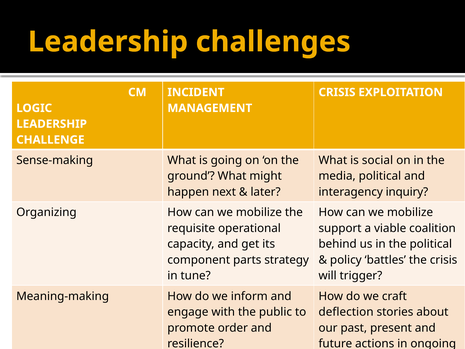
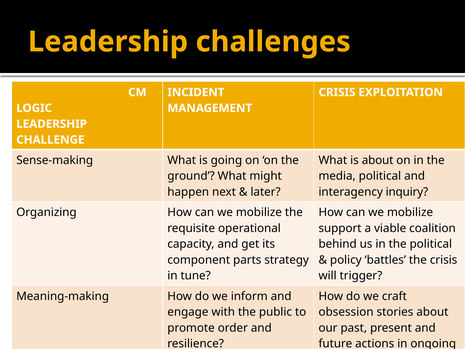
is social: social -> about (378, 160)
deflection: deflection -> obsession (346, 312)
